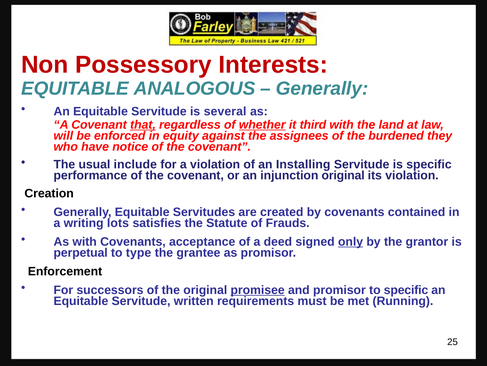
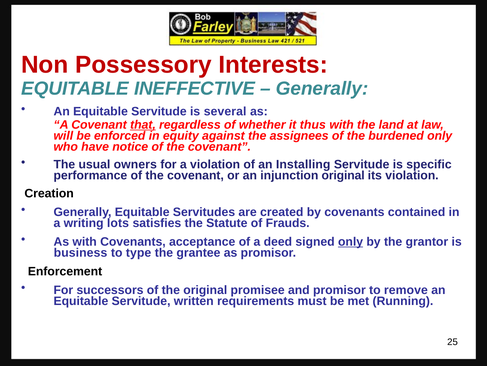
ANALOGOUS: ANALOGOUS -> INEFFECTIVE (195, 88)
whether underline: present -> none (262, 124)
third: third -> thus (313, 124)
burdened they: they -> only (440, 135)
include: include -> owners (135, 164)
perpetual: perpetual -> business (81, 252)
promisee underline: present -> none (258, 289)
to specific: specific -> remove (406, 289)
